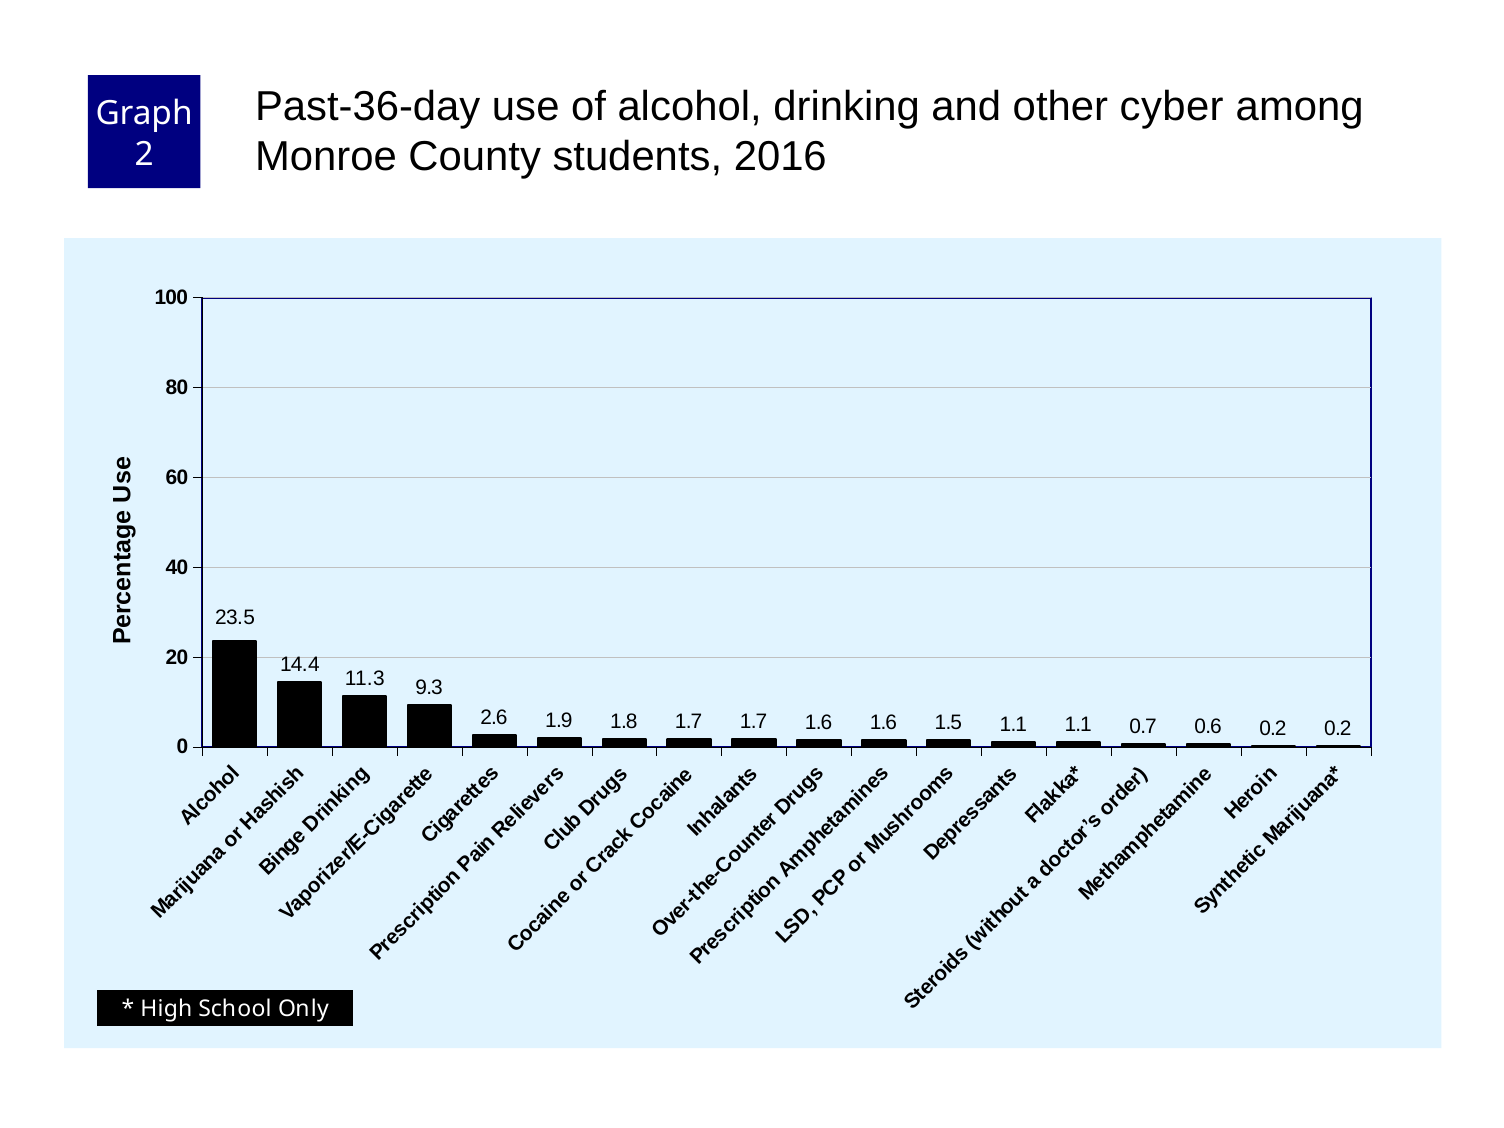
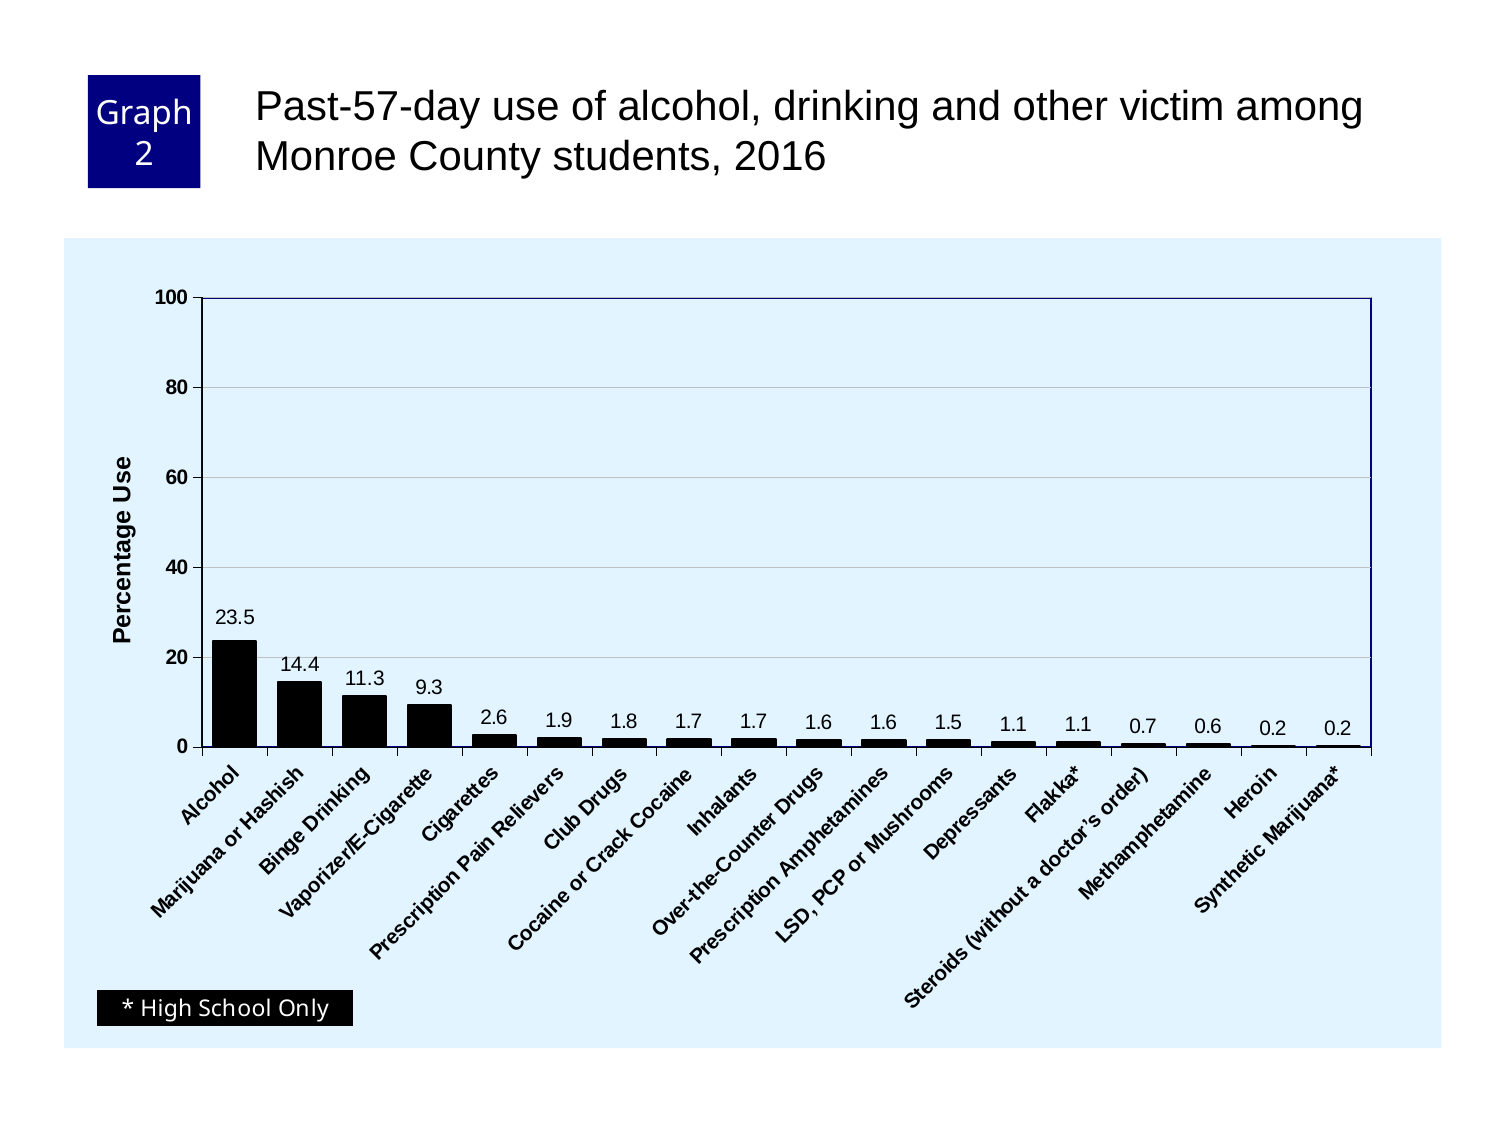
Past-36-day: Past-36-day -> Past-57-day (368, 107)
cyber: cyber -> victim (1172, 107)
